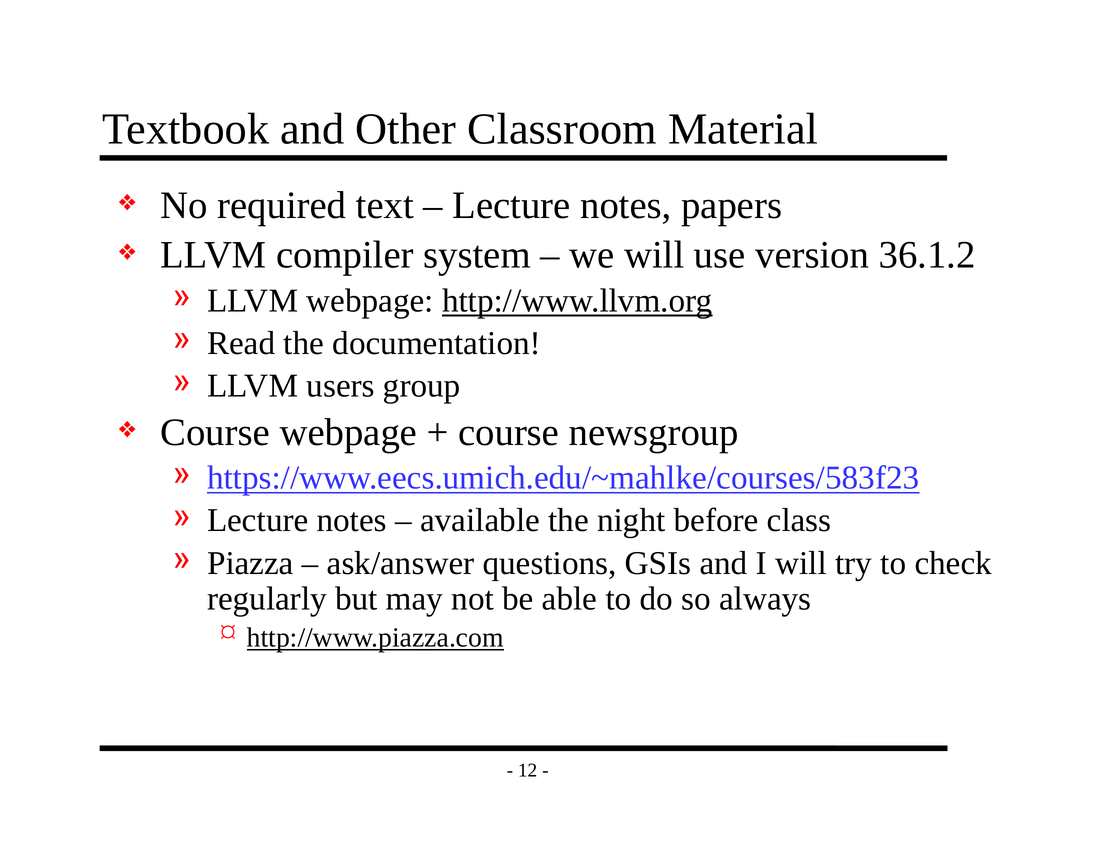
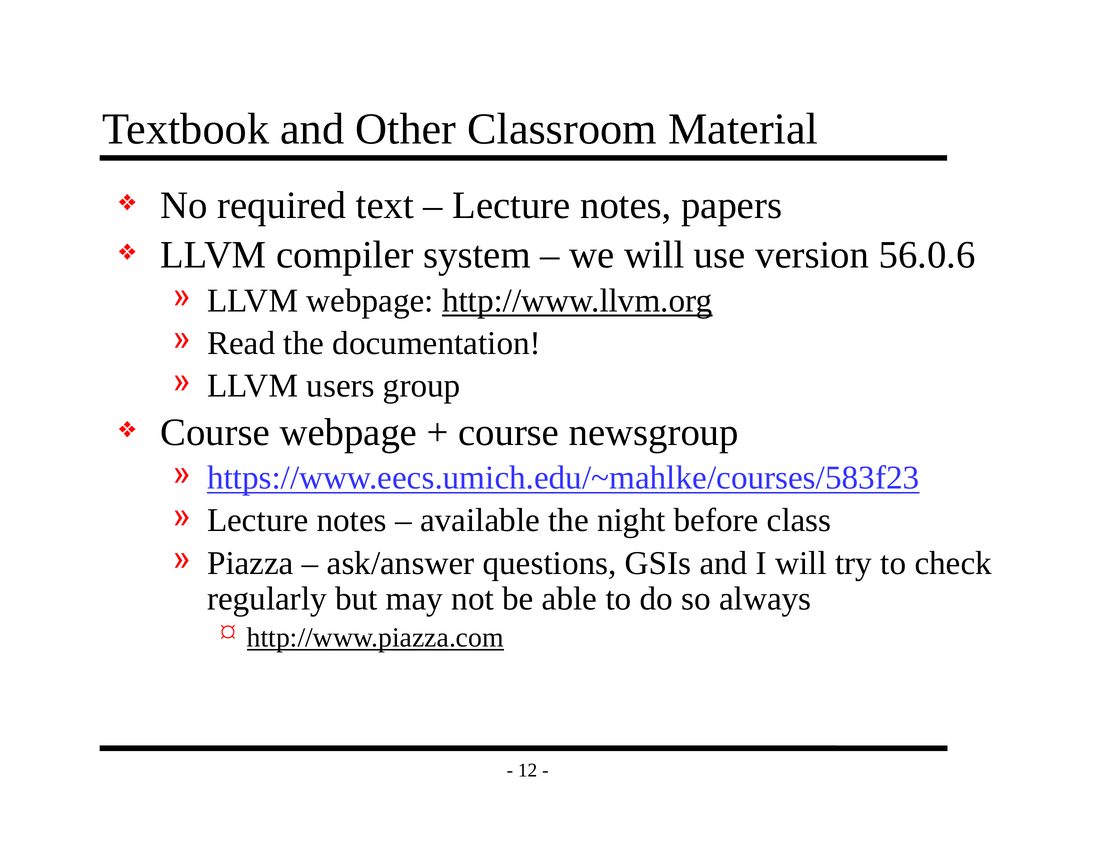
36.1.2: 36.1.2 -> 56.0.6 (927, 255)
